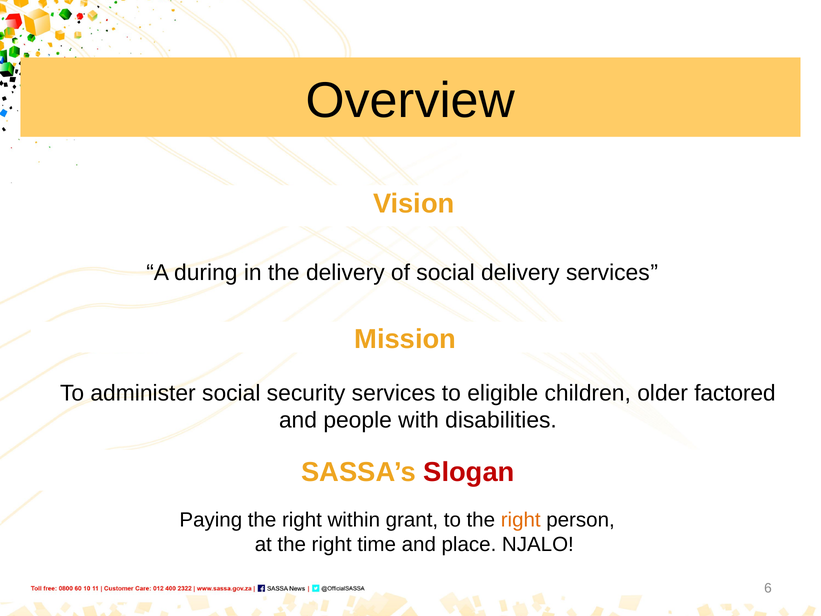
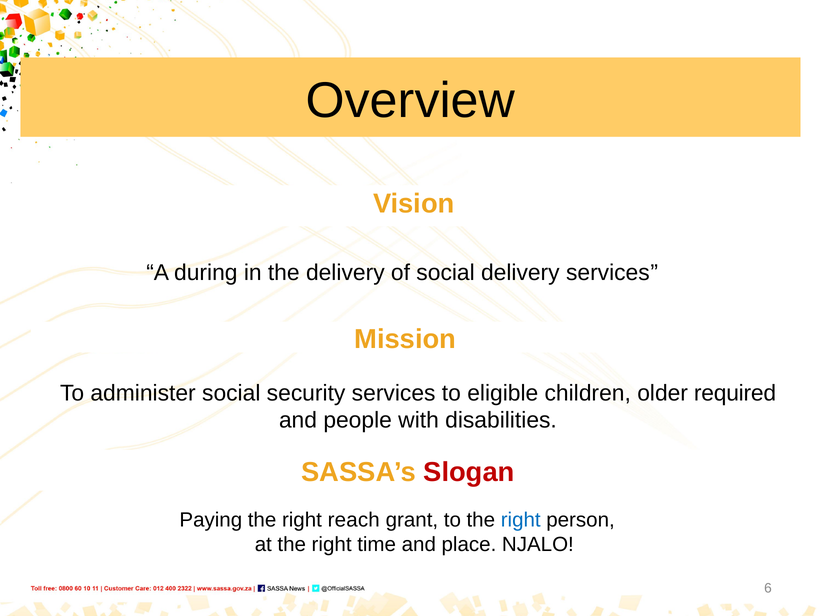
factored: factored -> required (735, 393)
within: within -> reach (354, 520)
right colour: orange -> blue (521, 520)
